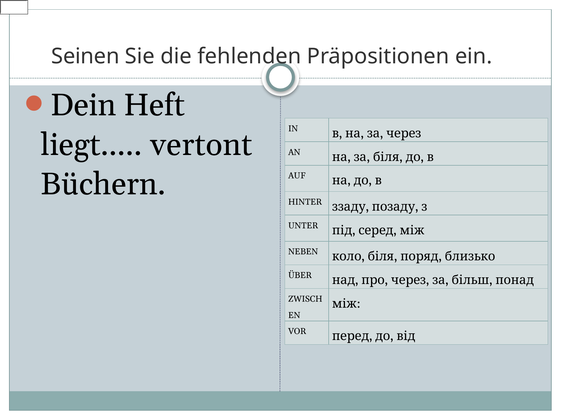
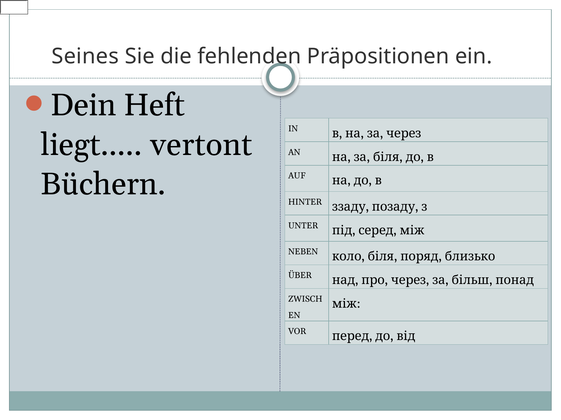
Seinen: Seinen -> Seines (85, 57)
